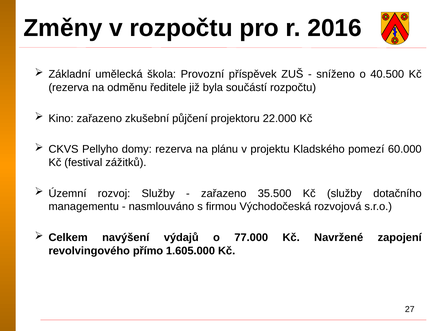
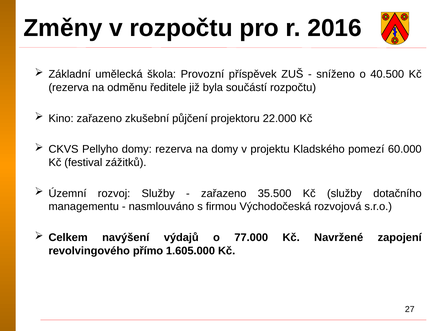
na plánu: plánu -> domy (225, 149)
